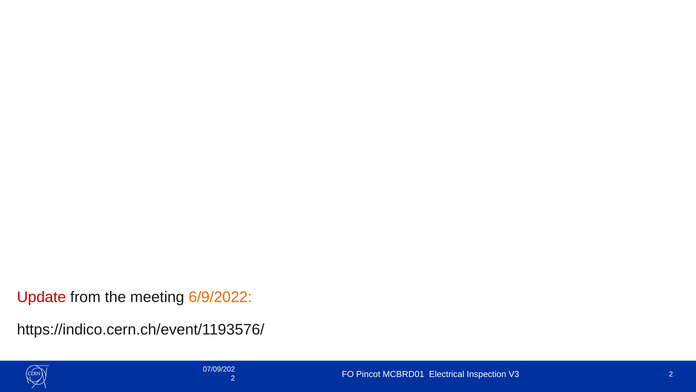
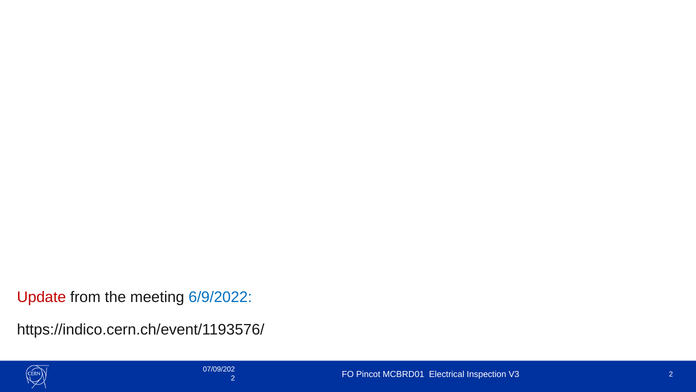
6/9/2022 colour: orange -> blue (220, 297)
